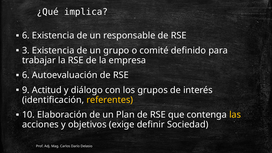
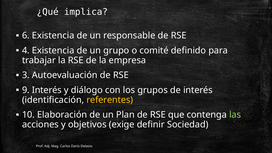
3: 3 -> 4 (26, 51)
6: 6 -> 3 (26, 75)
9 Actitud: Actitud -> Interés (47, 90)
las colour: yellow -> light green (235, 115)
